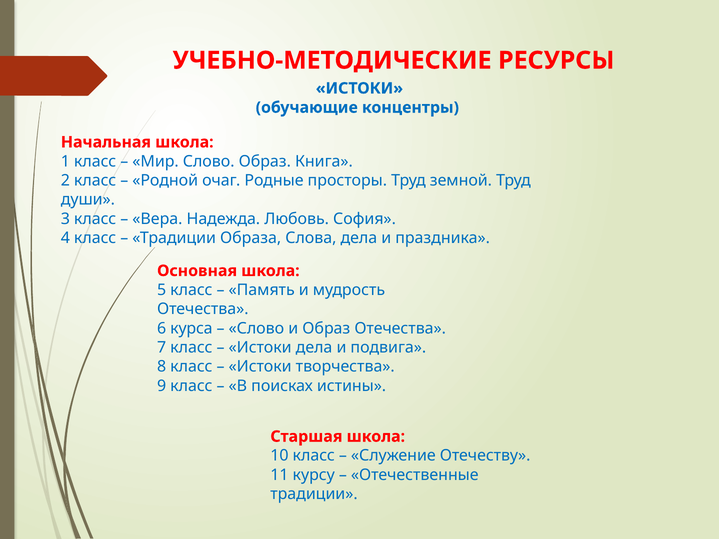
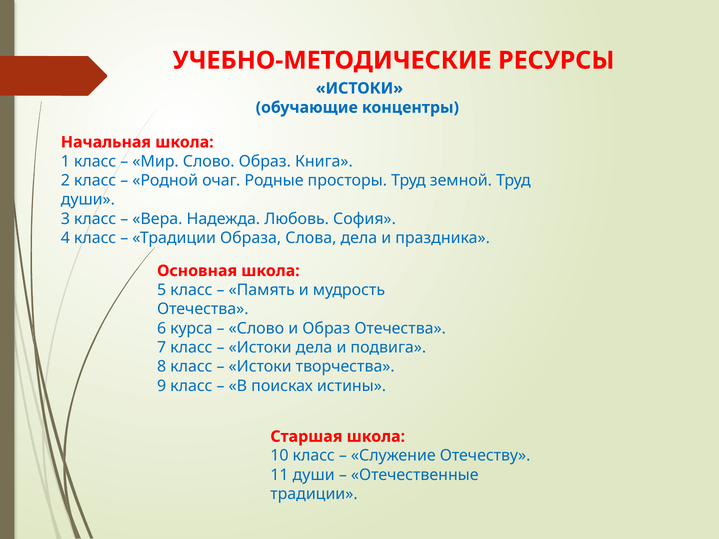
11 курсу: курсу -> души (314, 475)
